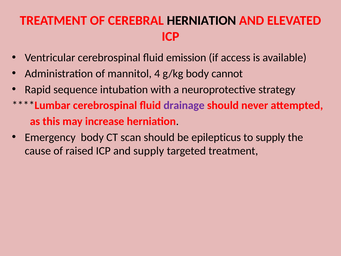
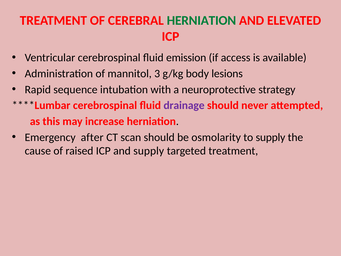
HERNIATION colour: black -> green (201, 21)
4: 4 -> 3 (157, 74)
cannot: cannot -> lesions (227, 74)
Emergency body: body -> after (92, 137)
epilepticus: epilepticus -> osmolarity (216, 137)
